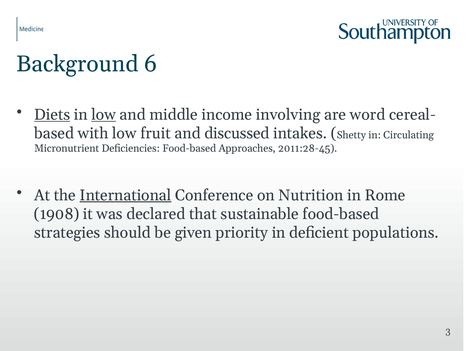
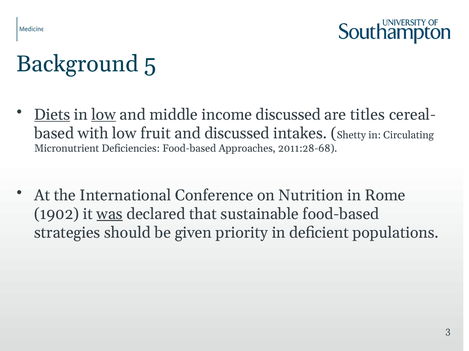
6: 6 -> 5 (150, 64)
income involving: involving -> discussed (288, 115)
word: word -> titles (368, 115)
2011:28-45: 2011:28-45 -> 2011:28-68 (308, 149)
International underline: present -> none (125, 196)
1908: 1908 -> 1902 (57, 214)
was underline: none -> present (110, 214)
